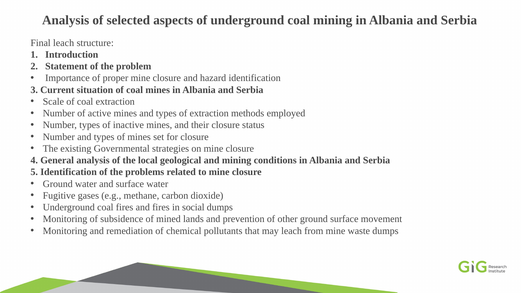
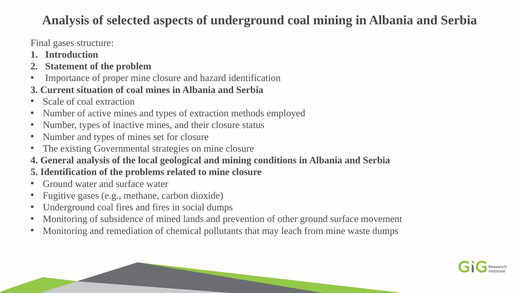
Final leach: leach -> gases (64, 43)
